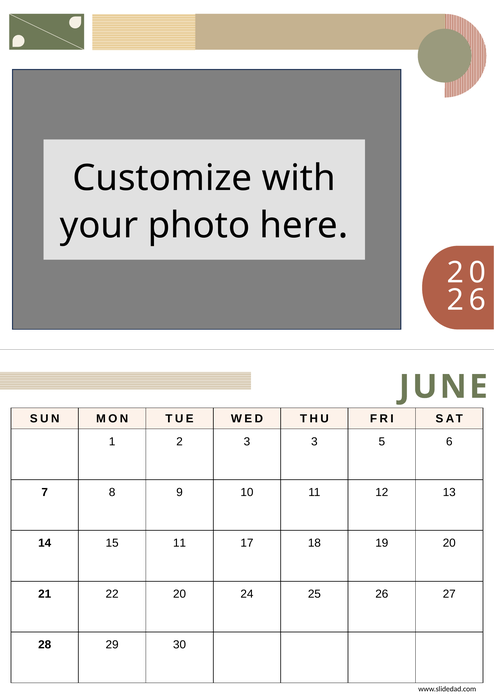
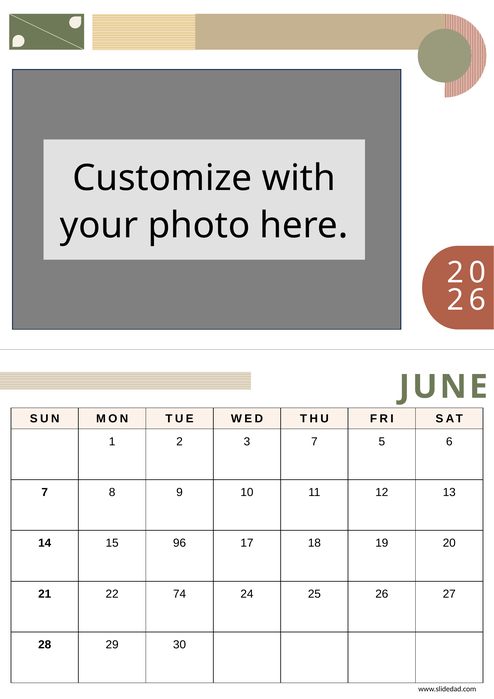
3 3: 3 -> 7 (314, 441)
15 11: 11 -> 96 (180, 543)
22 20: 20 -> 74 (180, 594)
